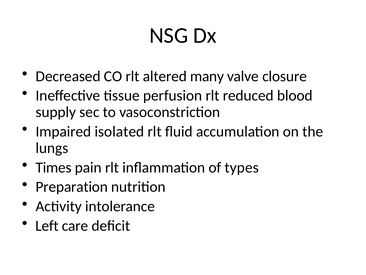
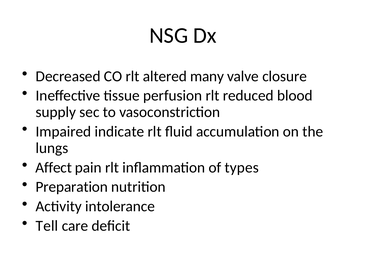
isolated: isolated -> indicate (119, 131)
Times: Times -> Affect (54, 167)
Left: Left -> Tell (47, 225)
